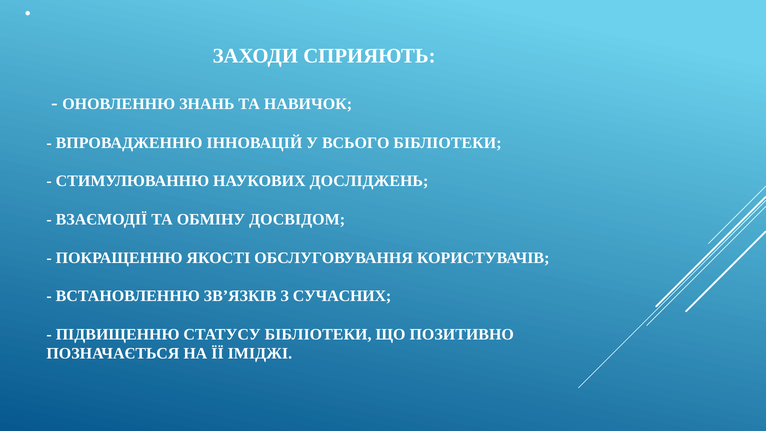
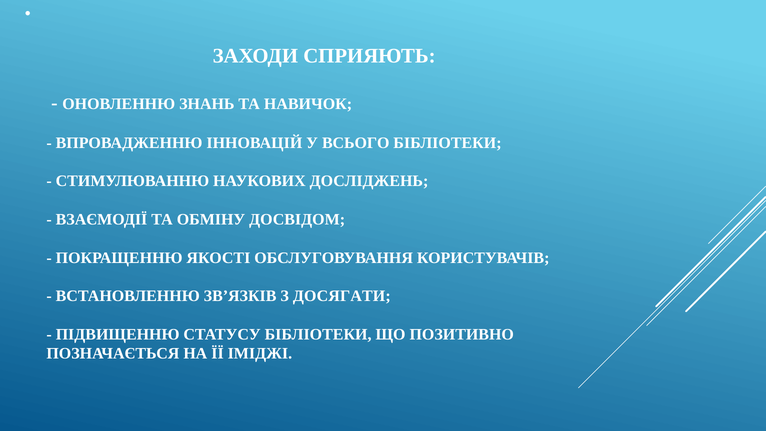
СУЧАСНИХ: СУЧАСНИХ -> ДОСЯГАТИ (342, 296)
